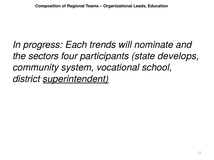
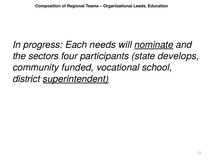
trends: trends -> needs (103, 45)
nominate underline: none -> present (154, 45)
system: system -> funded (78, 68)
